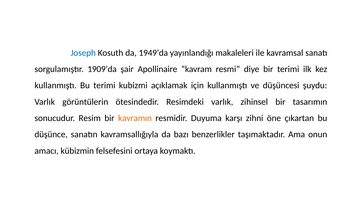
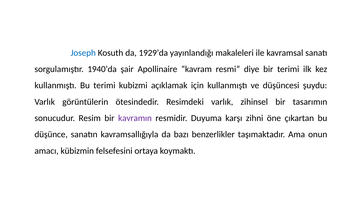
1949’da: 1949’da -> 1929’da (153, 53)
1909’da: 1909’da -> 1940’da (102, 69)
kavramın colour: orange -> purple (135, 118)
